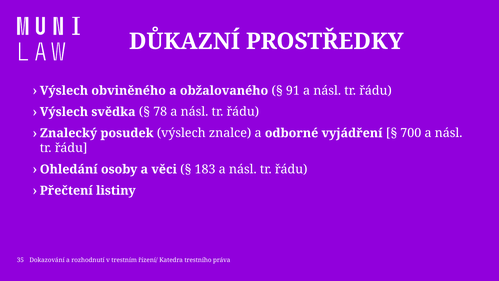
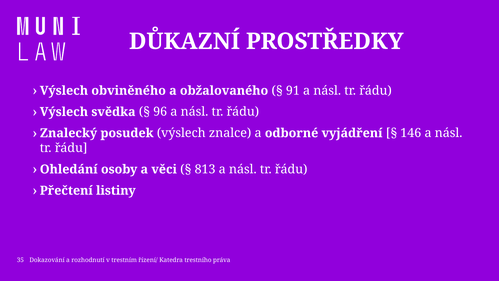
78: 78 -> 96 (160, 112)
700: 700 -> 146 (411, 133)
183: 183 -> 813 (205, 169)
